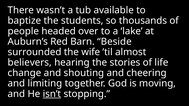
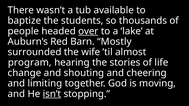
over underline: none -> present (88, 31)
Beside: Beside -> Mostly (114, 42)
believers: believers -> program (30, 63)
